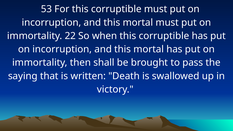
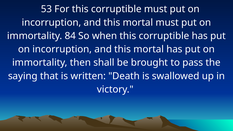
22: 22 -> 84 (70, 36)
